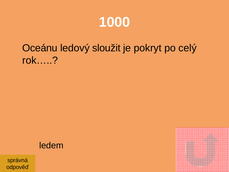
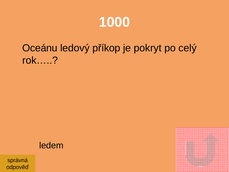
sloužit: sloužit -> příkop (106, 48)
